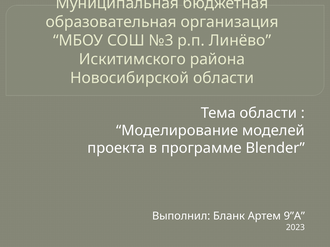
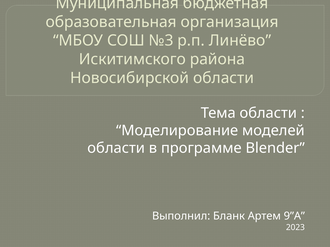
проекта: проекта -> области (116, 148)
